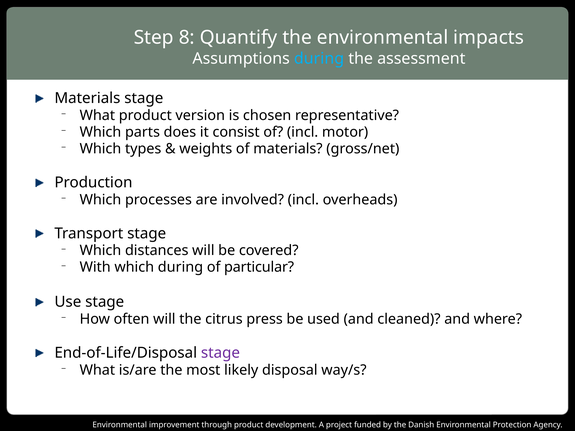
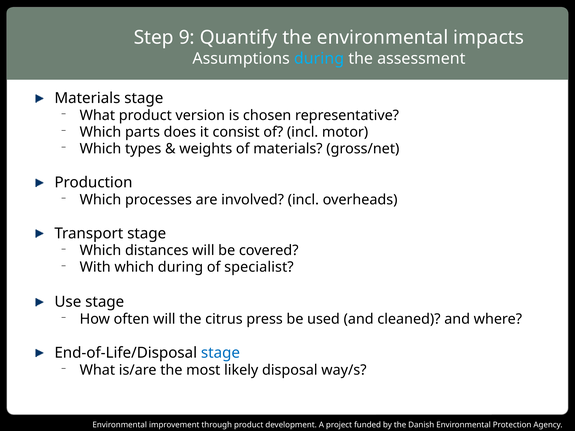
8: 8 -> 9 (187, 38)
particular: particular -> specialist (259, 267)
stage colour: purple -> blue (220, 353)
